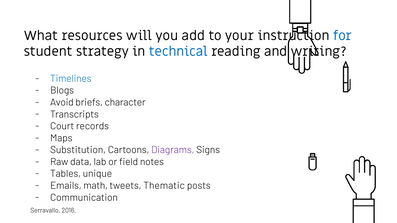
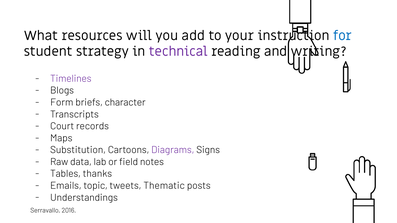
technical colour: blue -> purple (178, 52)
Timelines colour: blue -> purple (71, 79)
Avoid: Avoid -> Form (62, 102)
unique: unique -> thanks (97, 174)
math: math -> topic (96, 186)
Communication: Communication -> Understandings (84, 198)
